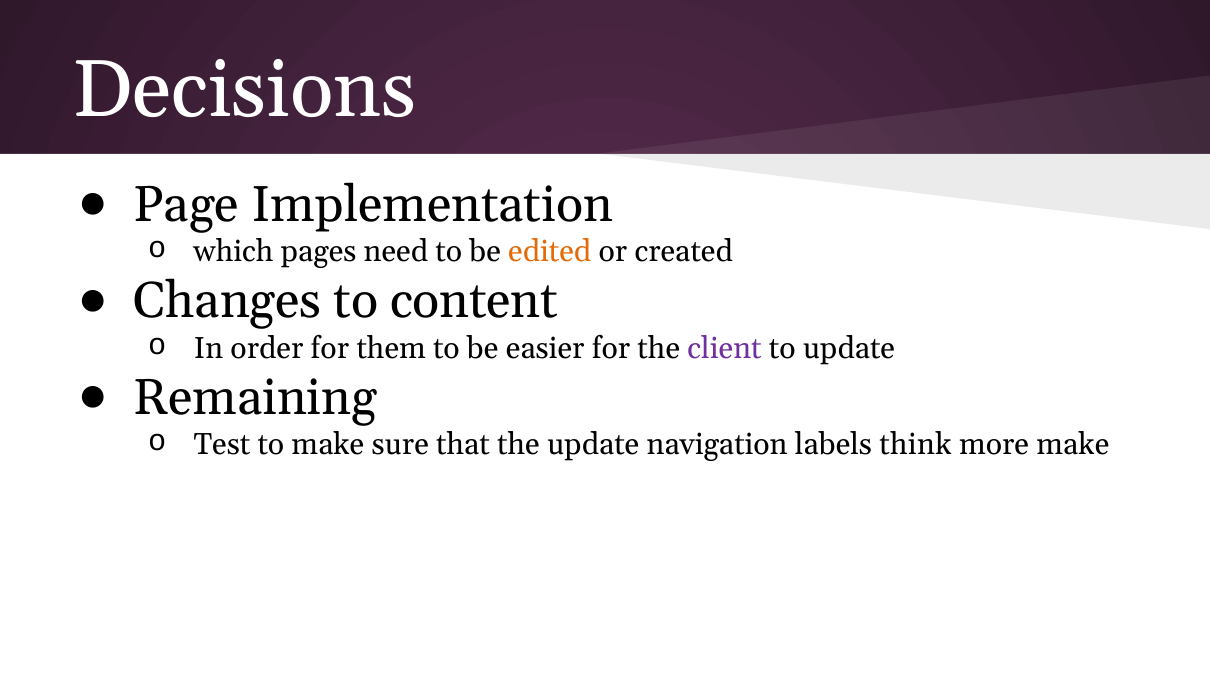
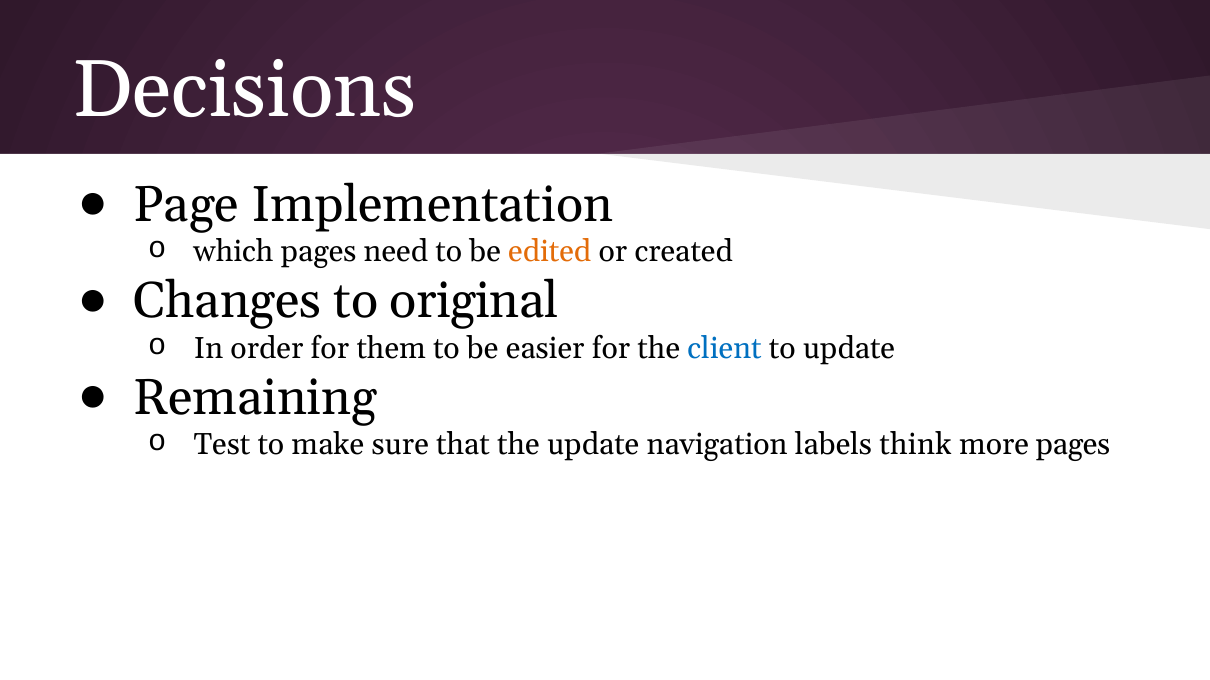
content: content -> original (474, 301)
client colour: purple -> blue (724, 348)
more make: make -> pages (1073, 445)
